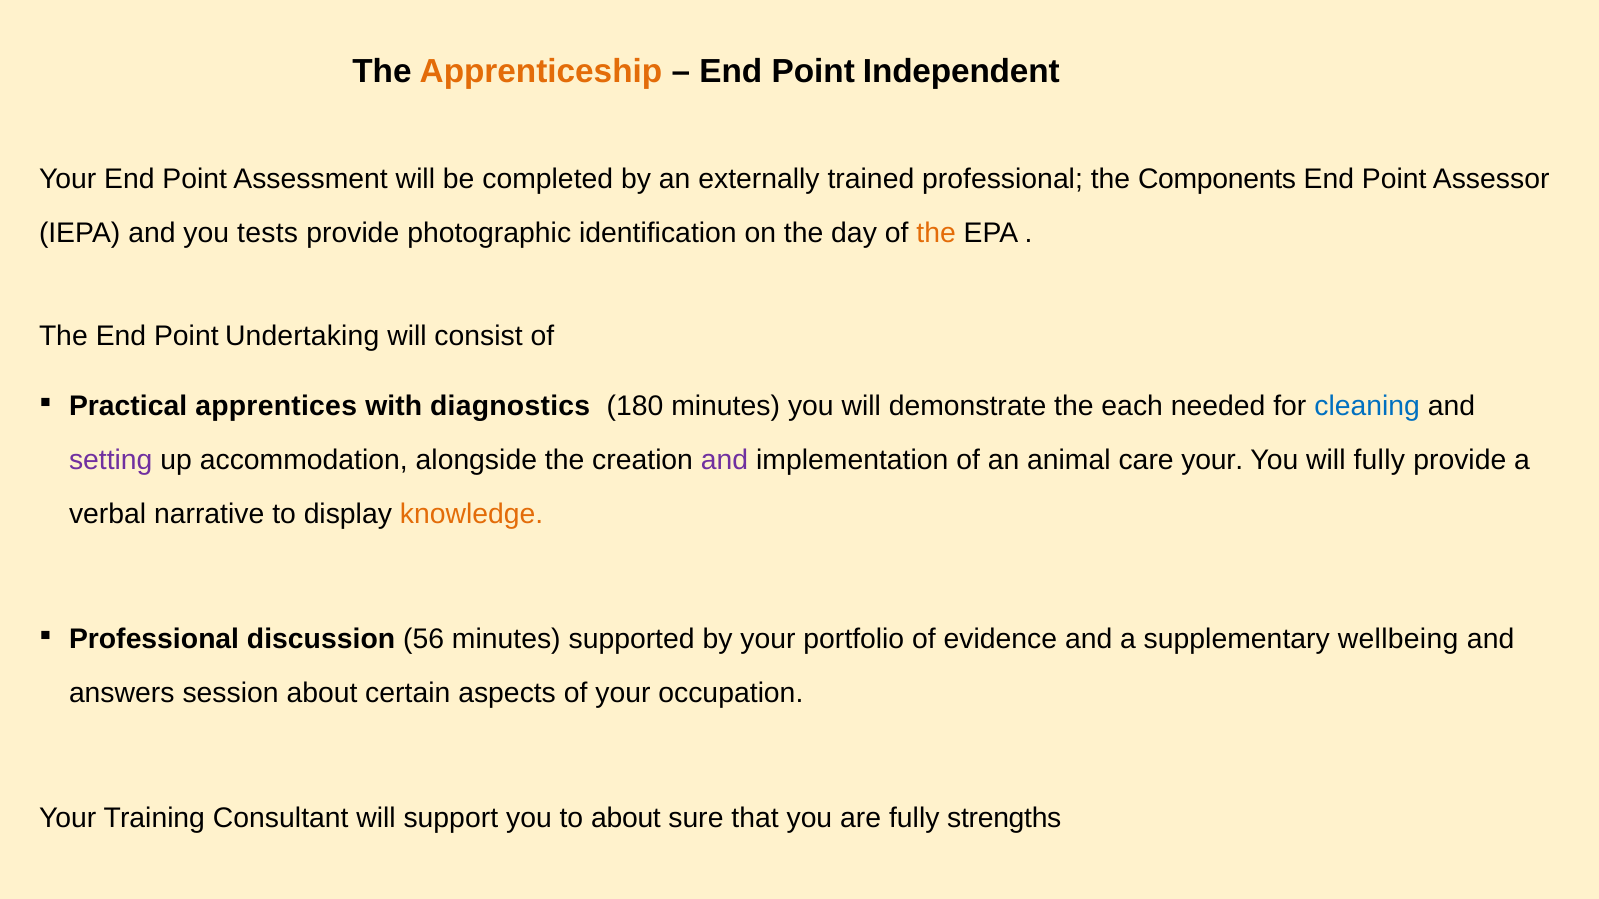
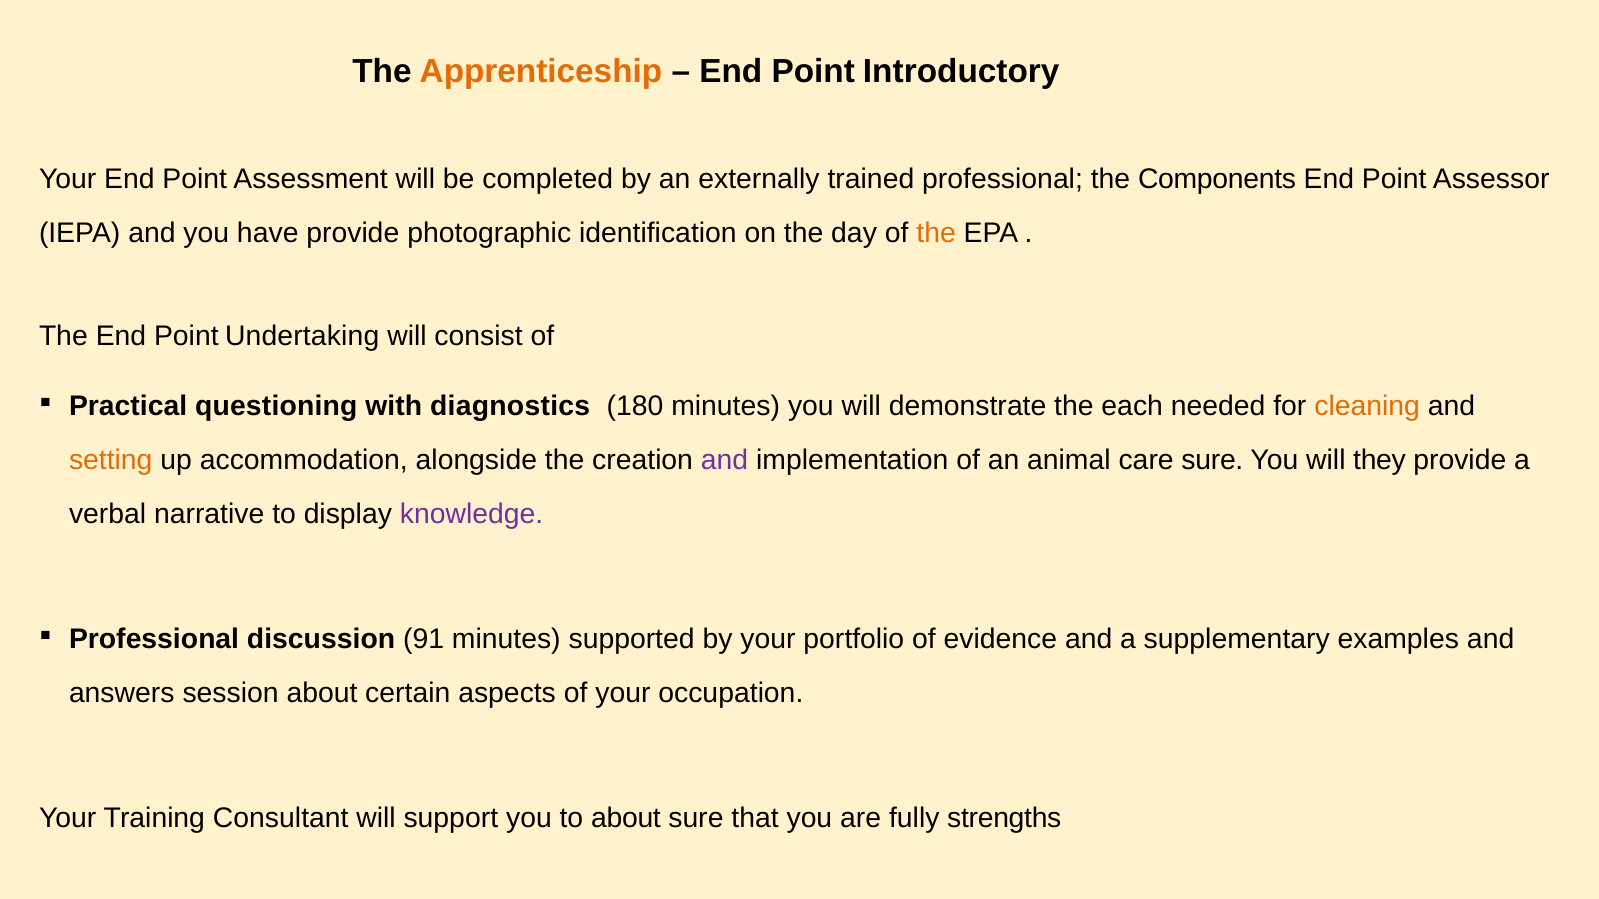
Independent: Independent -> Introductory (961, 71)
tests: tests -> have (268, 234)
apprentices: apprentices -> questioning (276, 407)
cleaning colour: blue -> orange (1367, 407)
setting colour: purple -> orange (111, 461)
care your: your -> sure (1212, 461)
will fully: fully -> they (1380, 461)
knowledge colour: orange -> purple (472, 515)
56: 56 -> 91 (424, 639)
wellbeing: wellbeing -> examples (1398, 639)
